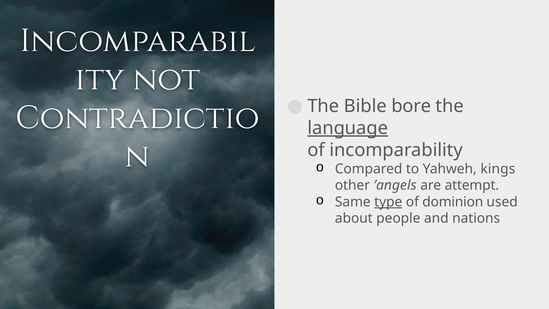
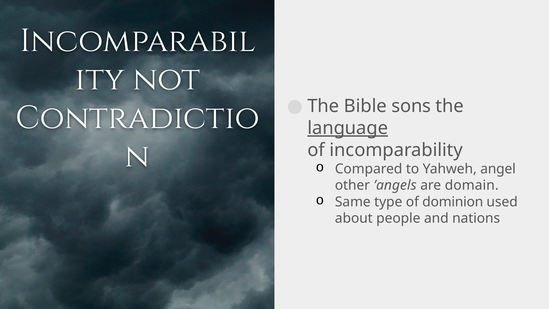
bore: bore -> sons (411, 106)
kings: kings -> angel (498, 169)
attempt: attempt -> domain (472, 185)
type underline: present -> none (388, 202)
